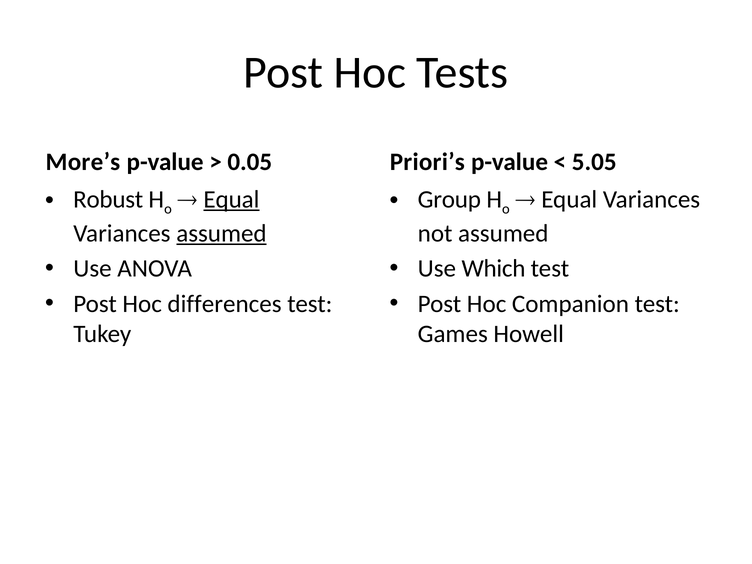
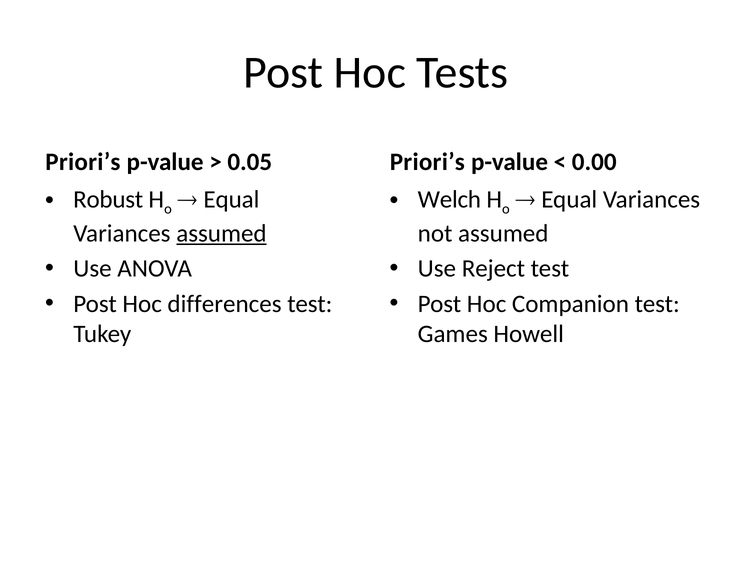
More’s: More’s -> Priori’s (83, 162)
5.05: 5.05 -> 0.00 (594, 162)
Equal underline: present -> none (231, 199)
Group: Group -> Welch (449, 199)
Which: Which -> Reject (493, 269)
